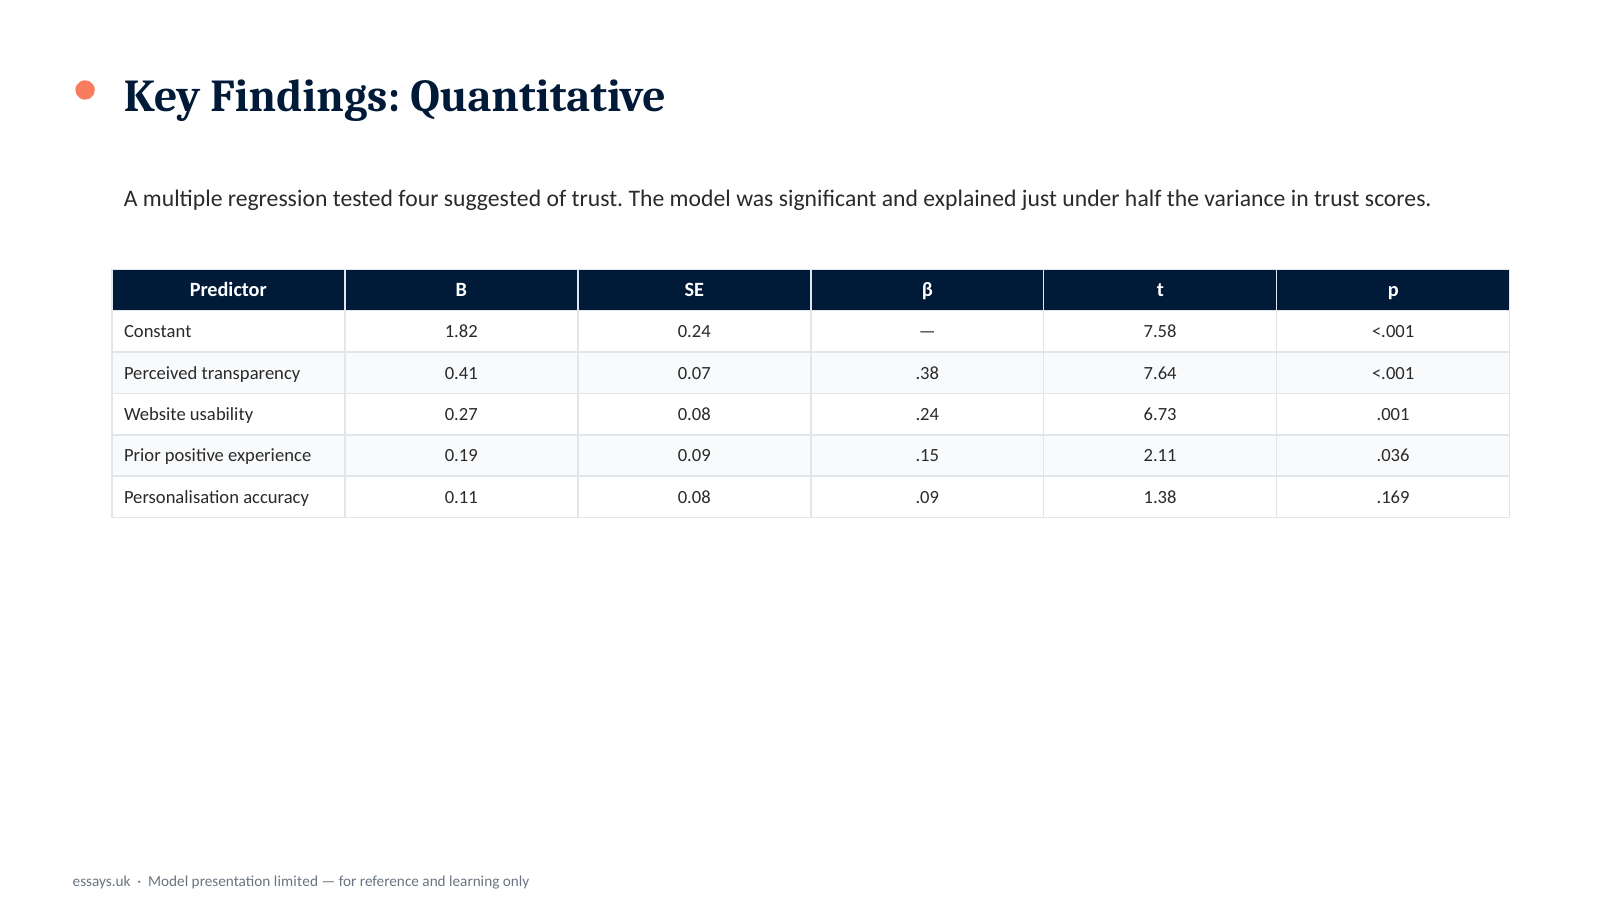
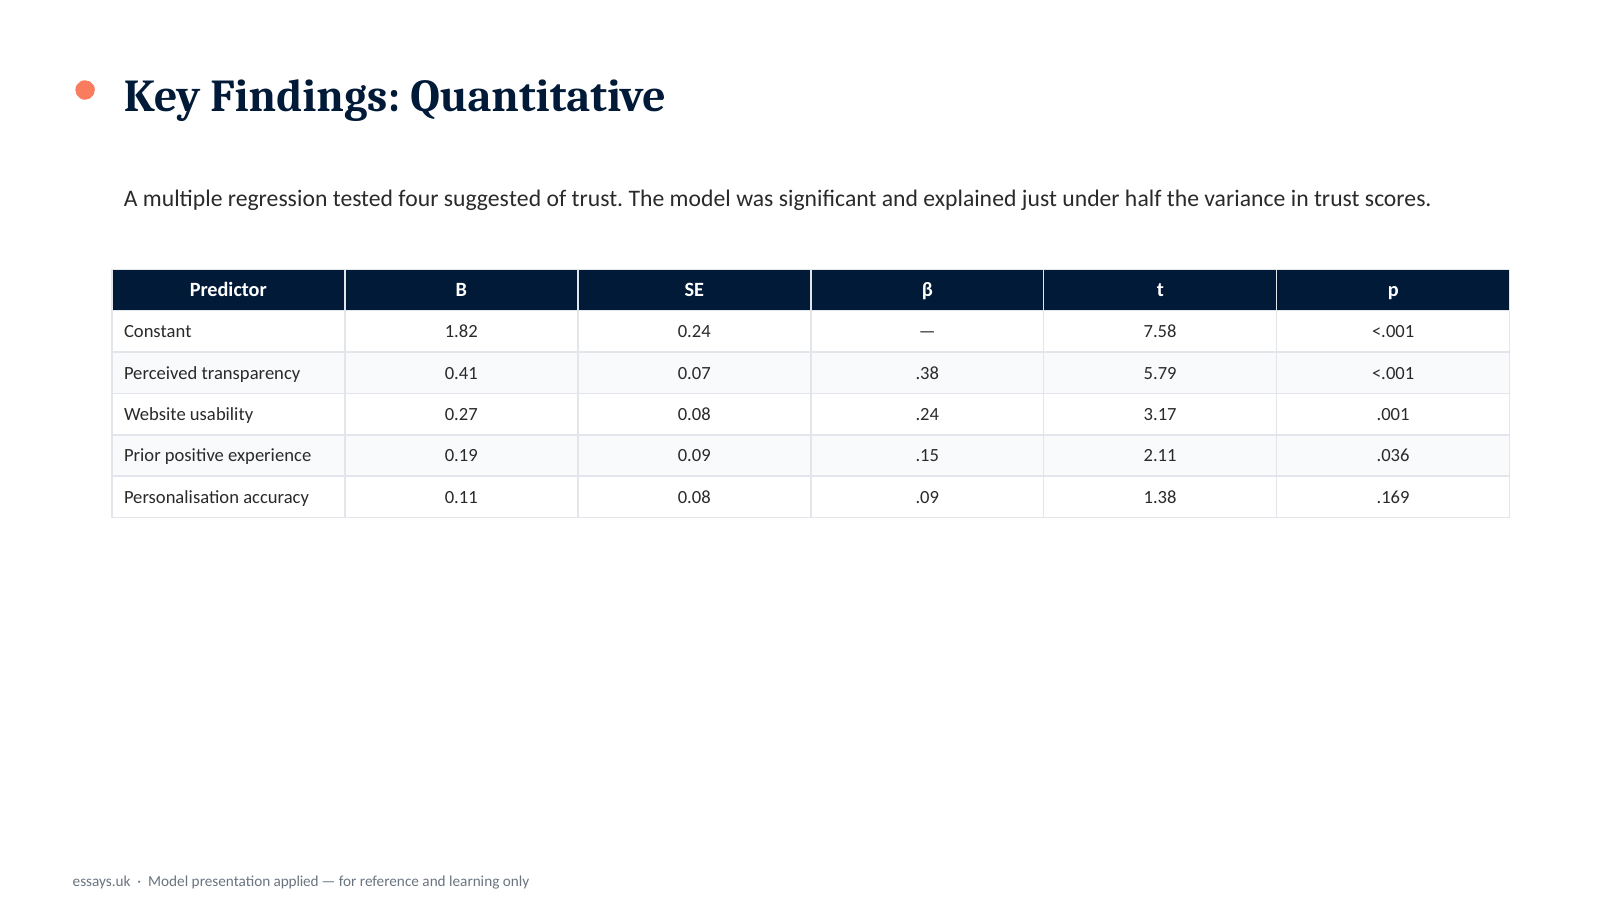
7.64: 7.64 -> 5.79 (1160, 373)
6.73: 6.73 -> 3.17 (1160, 414)
limited: limited -> applied (296, 881)
